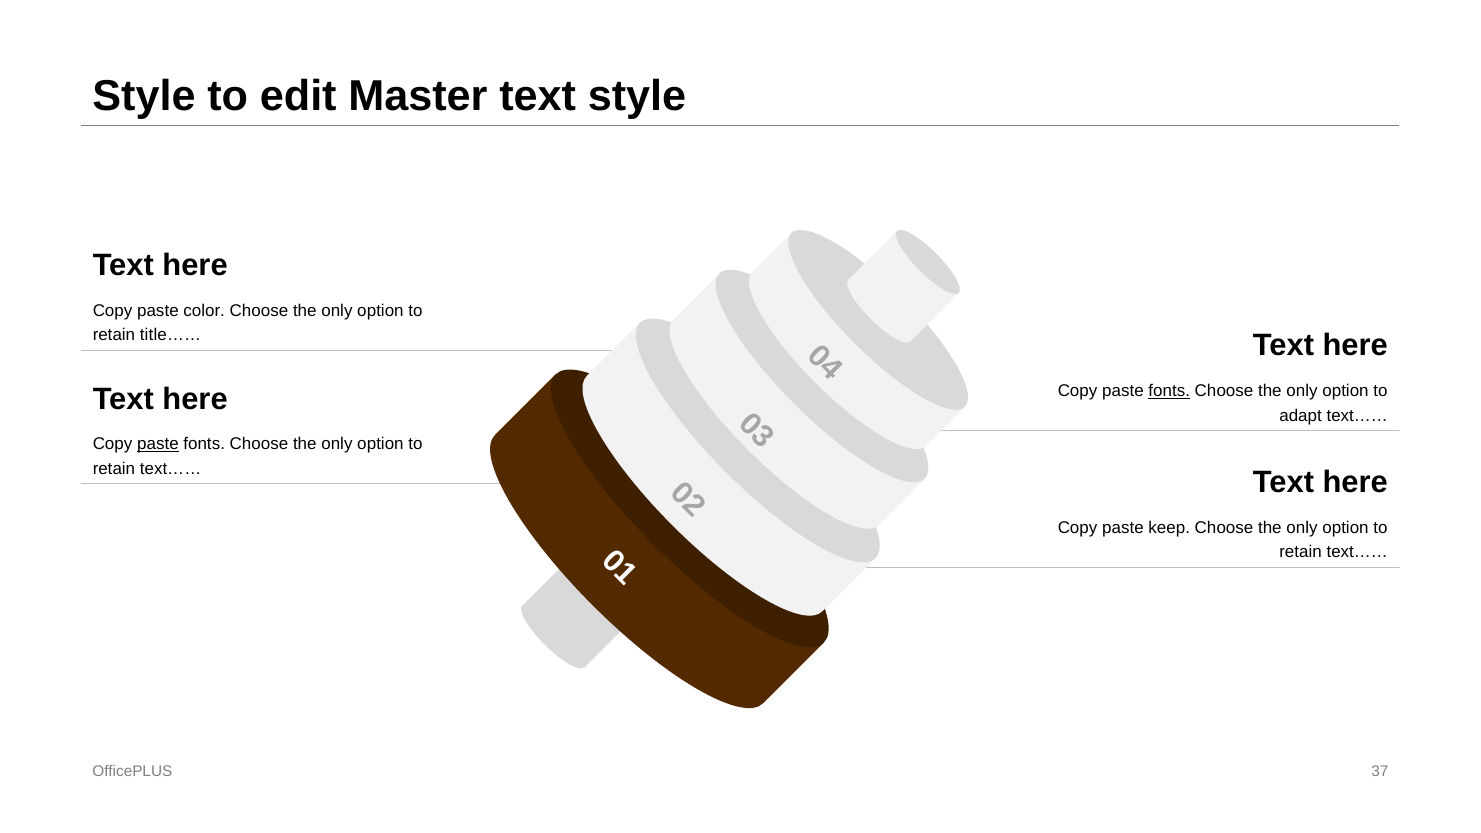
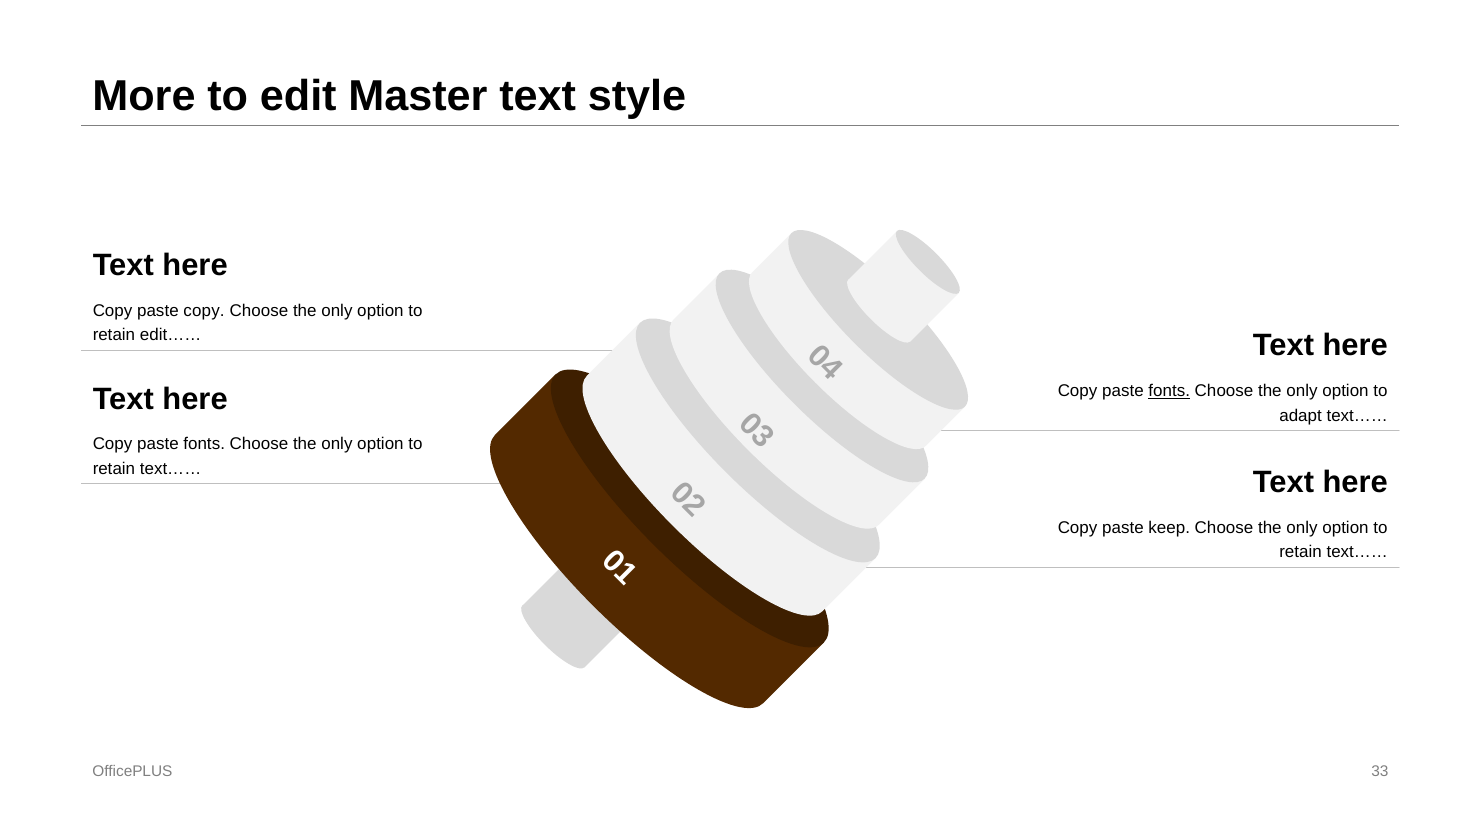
Style: Style -> More (144, 96)
paste color: color -> copy (204, 311)
title……: title…… -> edit…… (171, 335)
paste underline: present -> none (158, 444)
37: 37 -> 33 (1380, 772)
